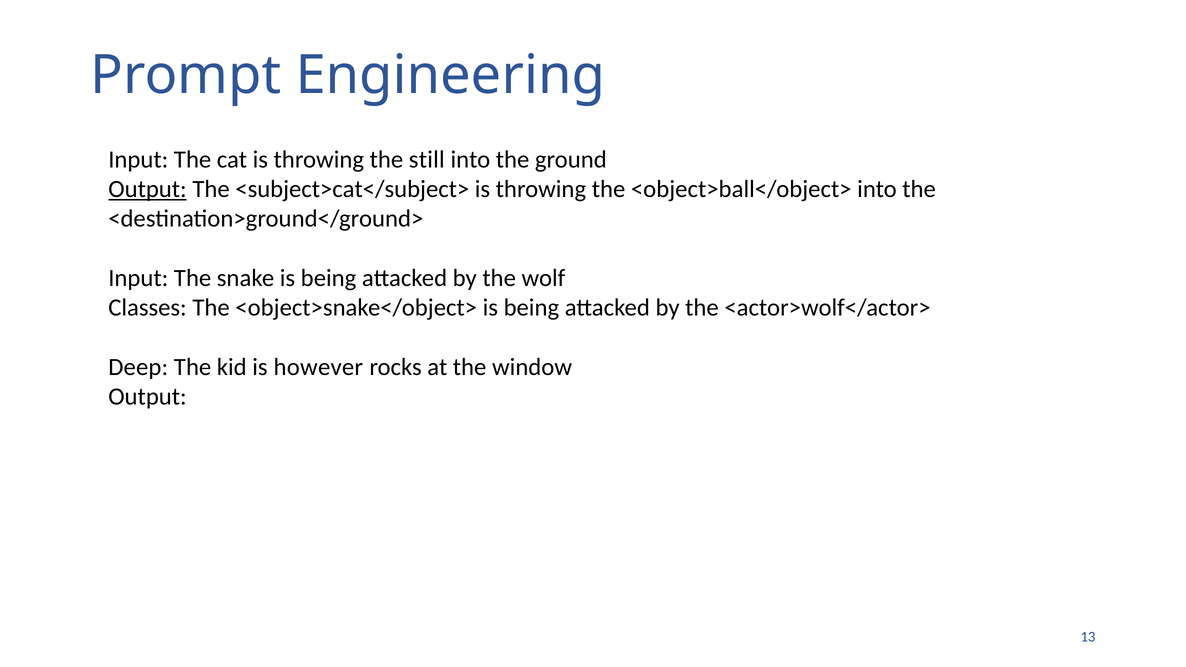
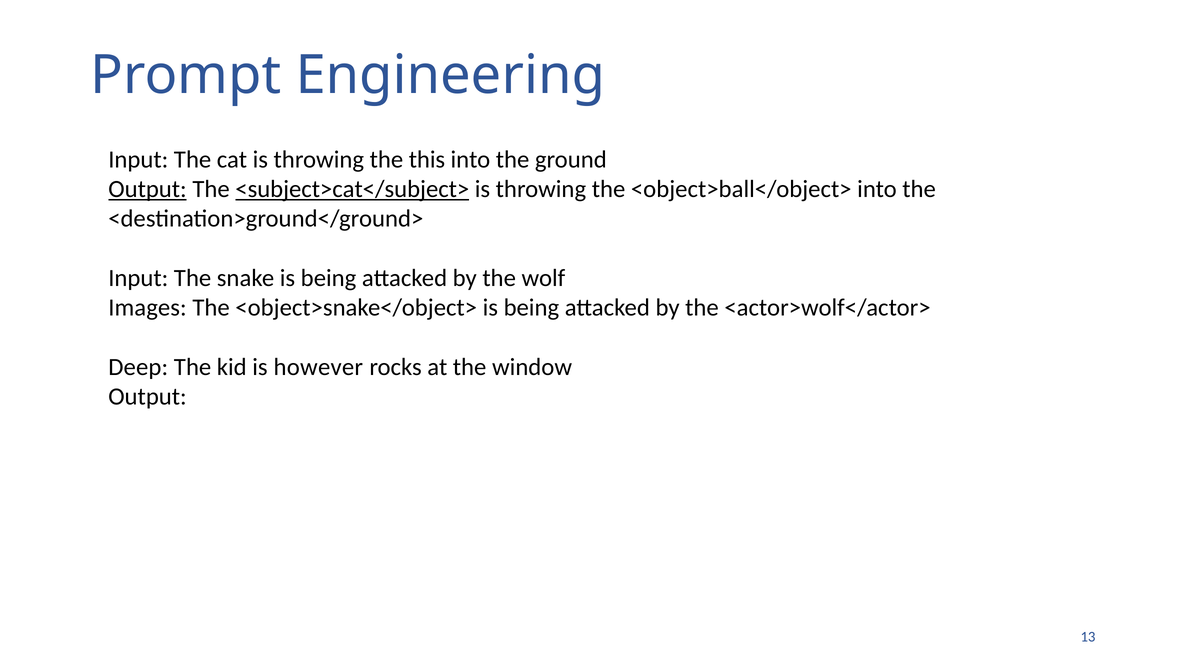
still: still -> this (427, 160)
<subject>cat</subject> underline: none -> present (352, 189)
Classes: Classes -> Images (147, 308)
